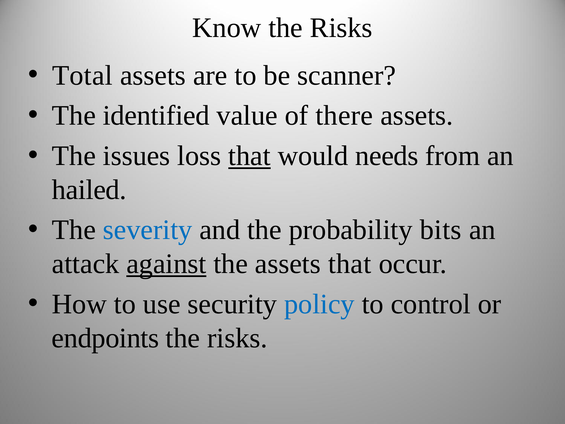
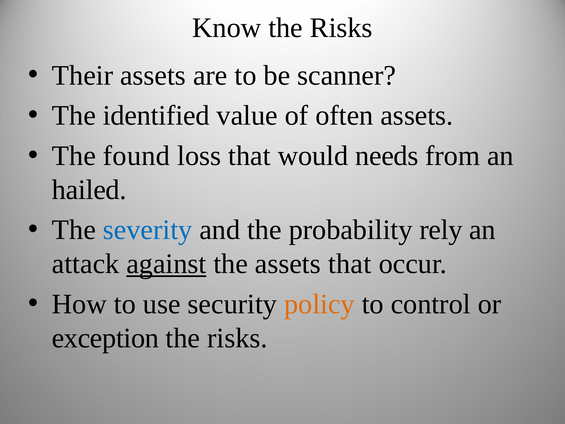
Total: Total -> Their (83, 75)
there: there -> often (344, 116)
issues: issues -> found (136, 156)
that underline: present -> none (249, 156)
bits: bits -> rely (441, 230)
policy colour: blue -> orange (319, 304)
endpoints: endpoints -> exception (105, 338)
